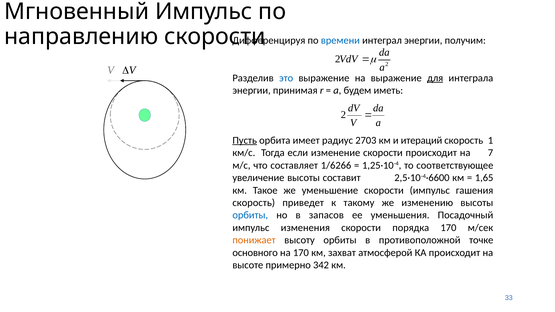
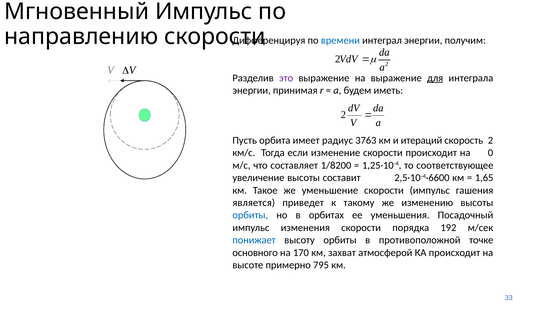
это colour: blue -> purple (286, 78)
Пусть underline: present -> none (245, 140)
2703: 2703 -> 3763 (366, 140)
скорость 1: 1 -> 2 (490, 140)
7: 7 -> 0 (490, 153)
1/6266: 1/6266 -> 1/8200 (336, 165)
скорость: скорость -> является (254, 203)
запасов: запасов -> орбитах (326, 215)
порядка 170: 170 -> 192 (448, 228)
понижает colour: orange -> blue (254, 240)
342: 342 -> 795 (321, 265)
